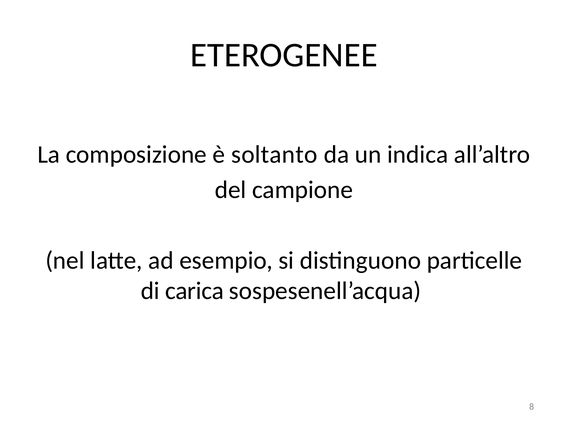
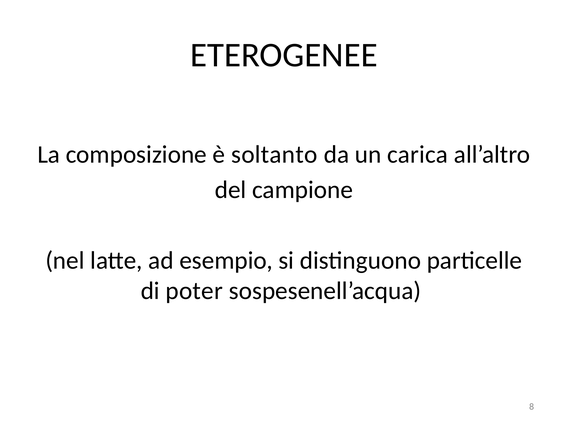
indica: indica -> carica (418, 155)
carica: carica -> poter (194, 291)
